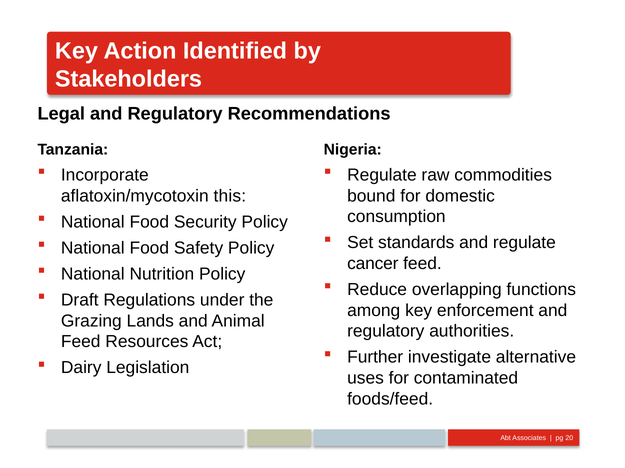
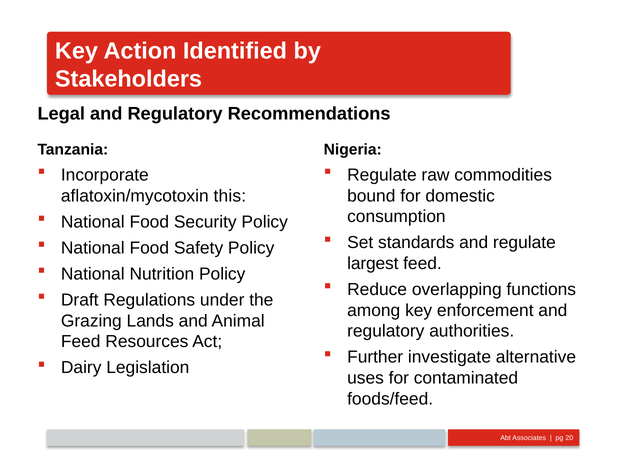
cancer: cancer -> largest (373, 264)
